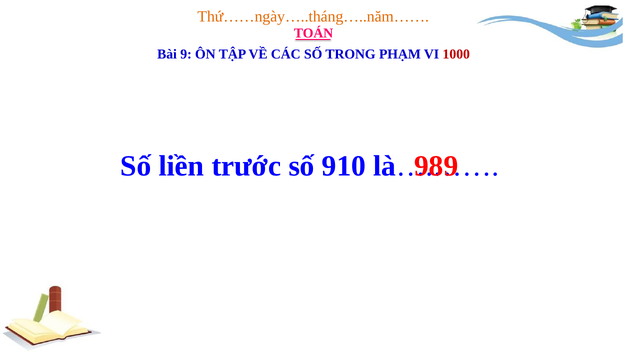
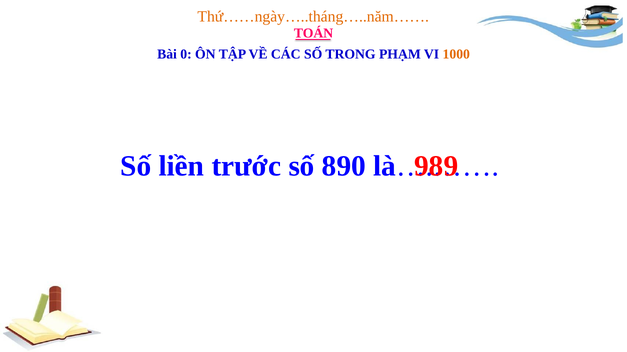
9: 9 -> 0 (186, 54)
1000 colour: red -> orange (456, 54)
910: 910 -> 890 (344, 166)
